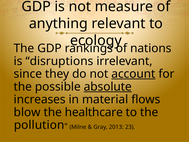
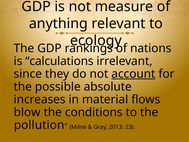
disruptions: disruptions -> calculations (59, 61)
absolute underline: present -> none (108, 87)
healthcare: healthcare -> conditions (94, 112)
